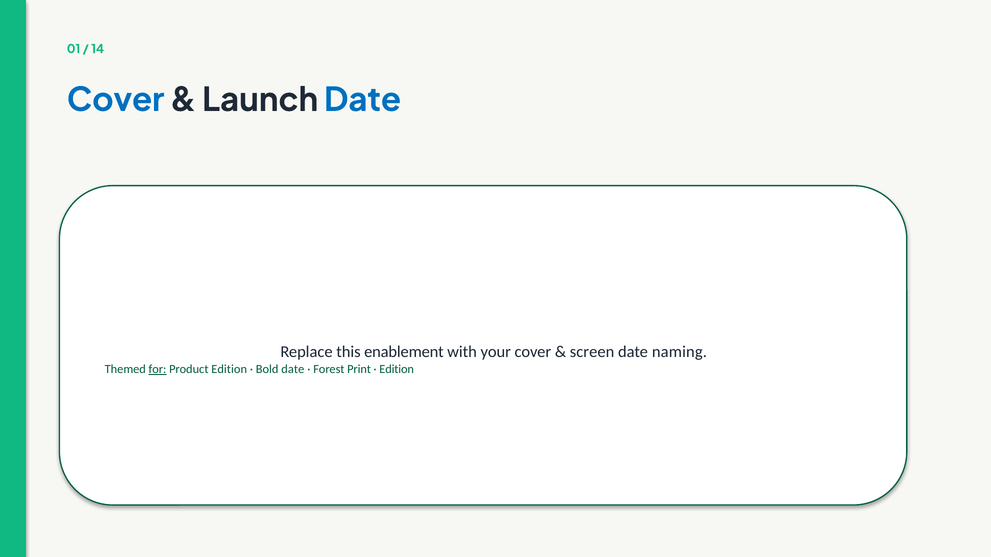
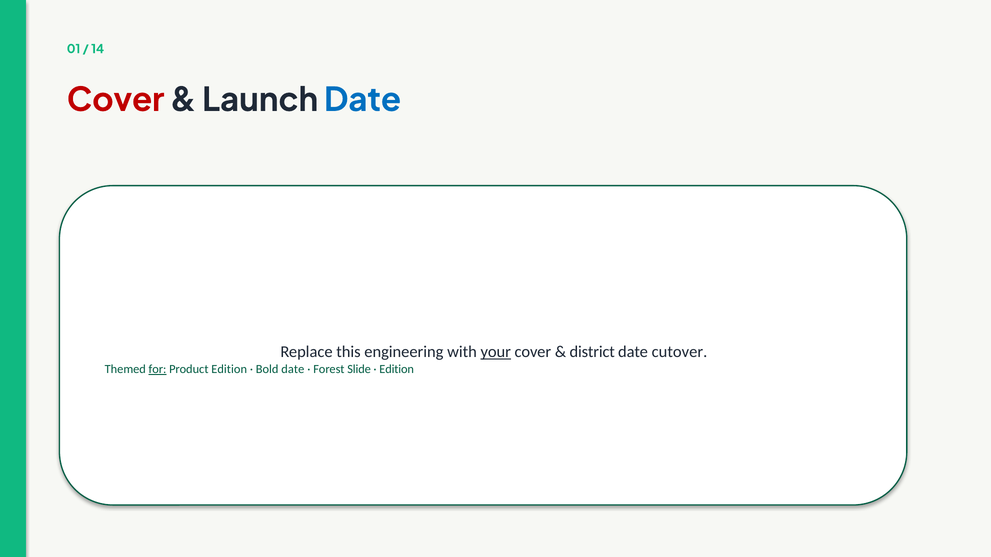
Cover colour: blue -> red (116, 100)
enablement: enablement -> engineering (404, 352)
your underline: none -> present (496, 352)
screen: screen -> district (592, 352)
naming: naming -> cutover (680, 352)
Print: Print -> Slide (359, 369)
